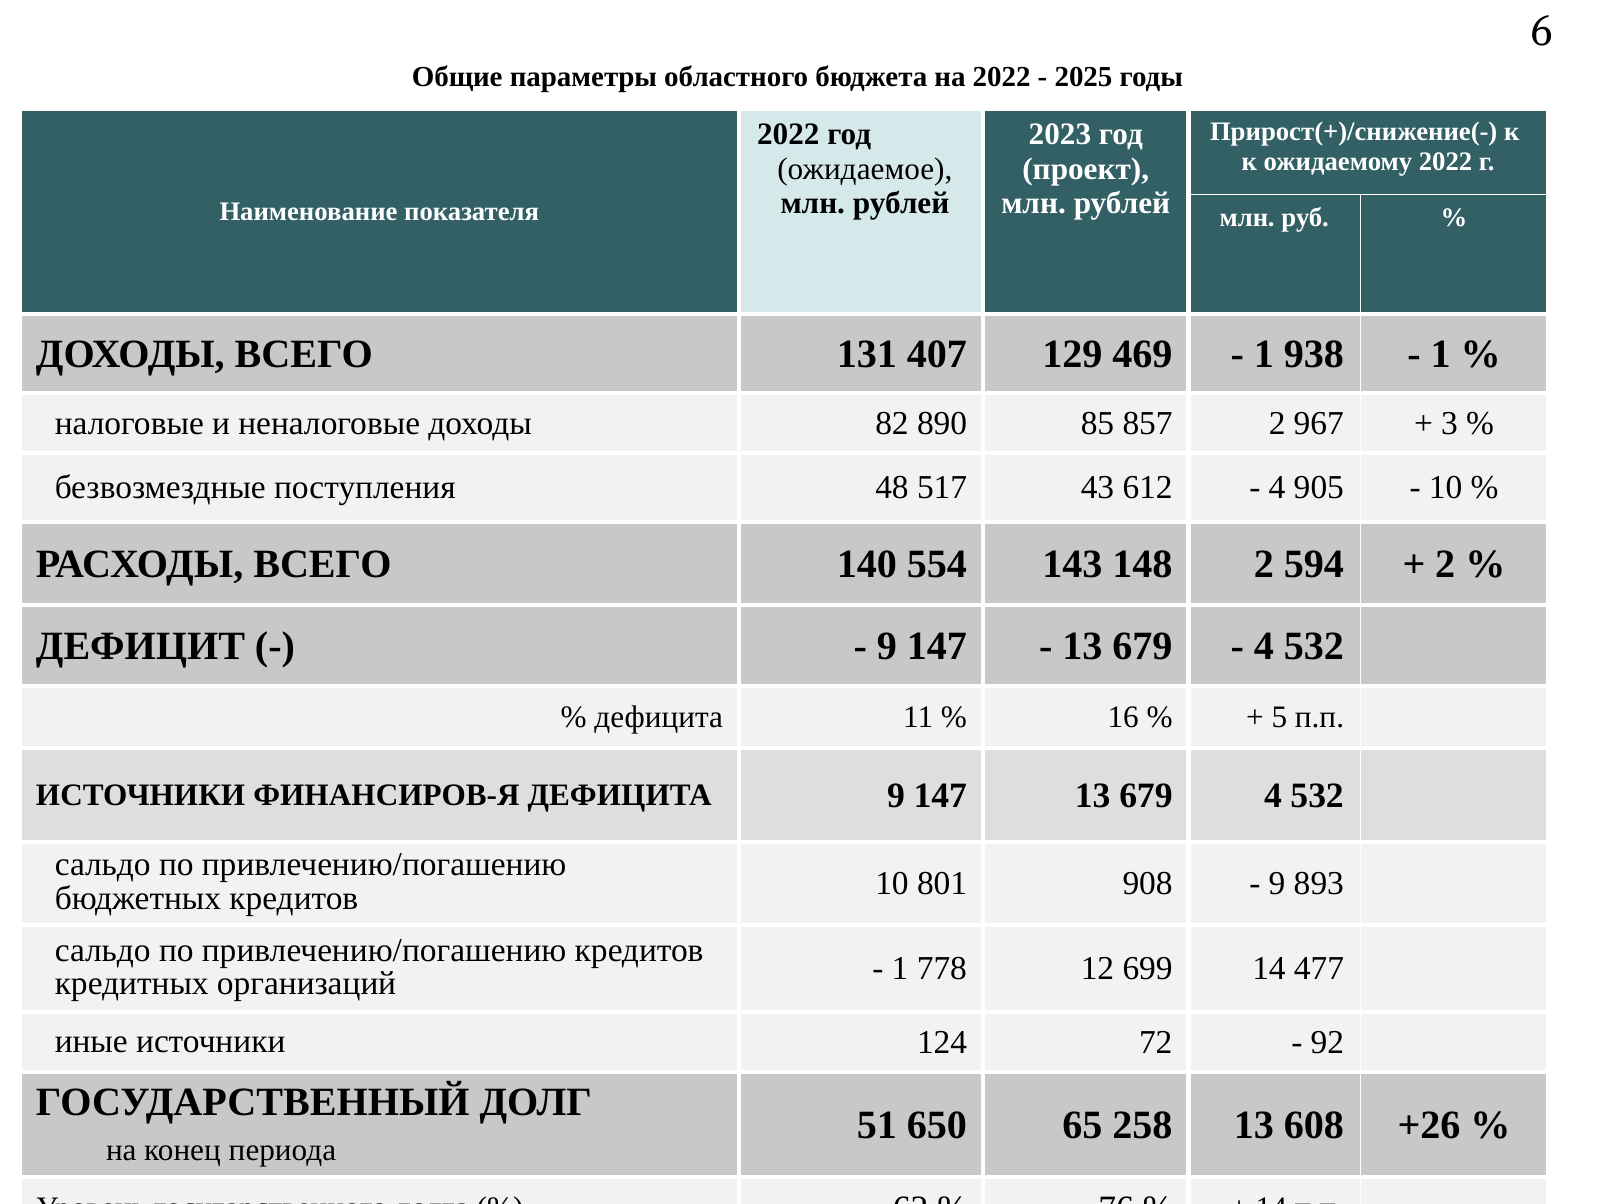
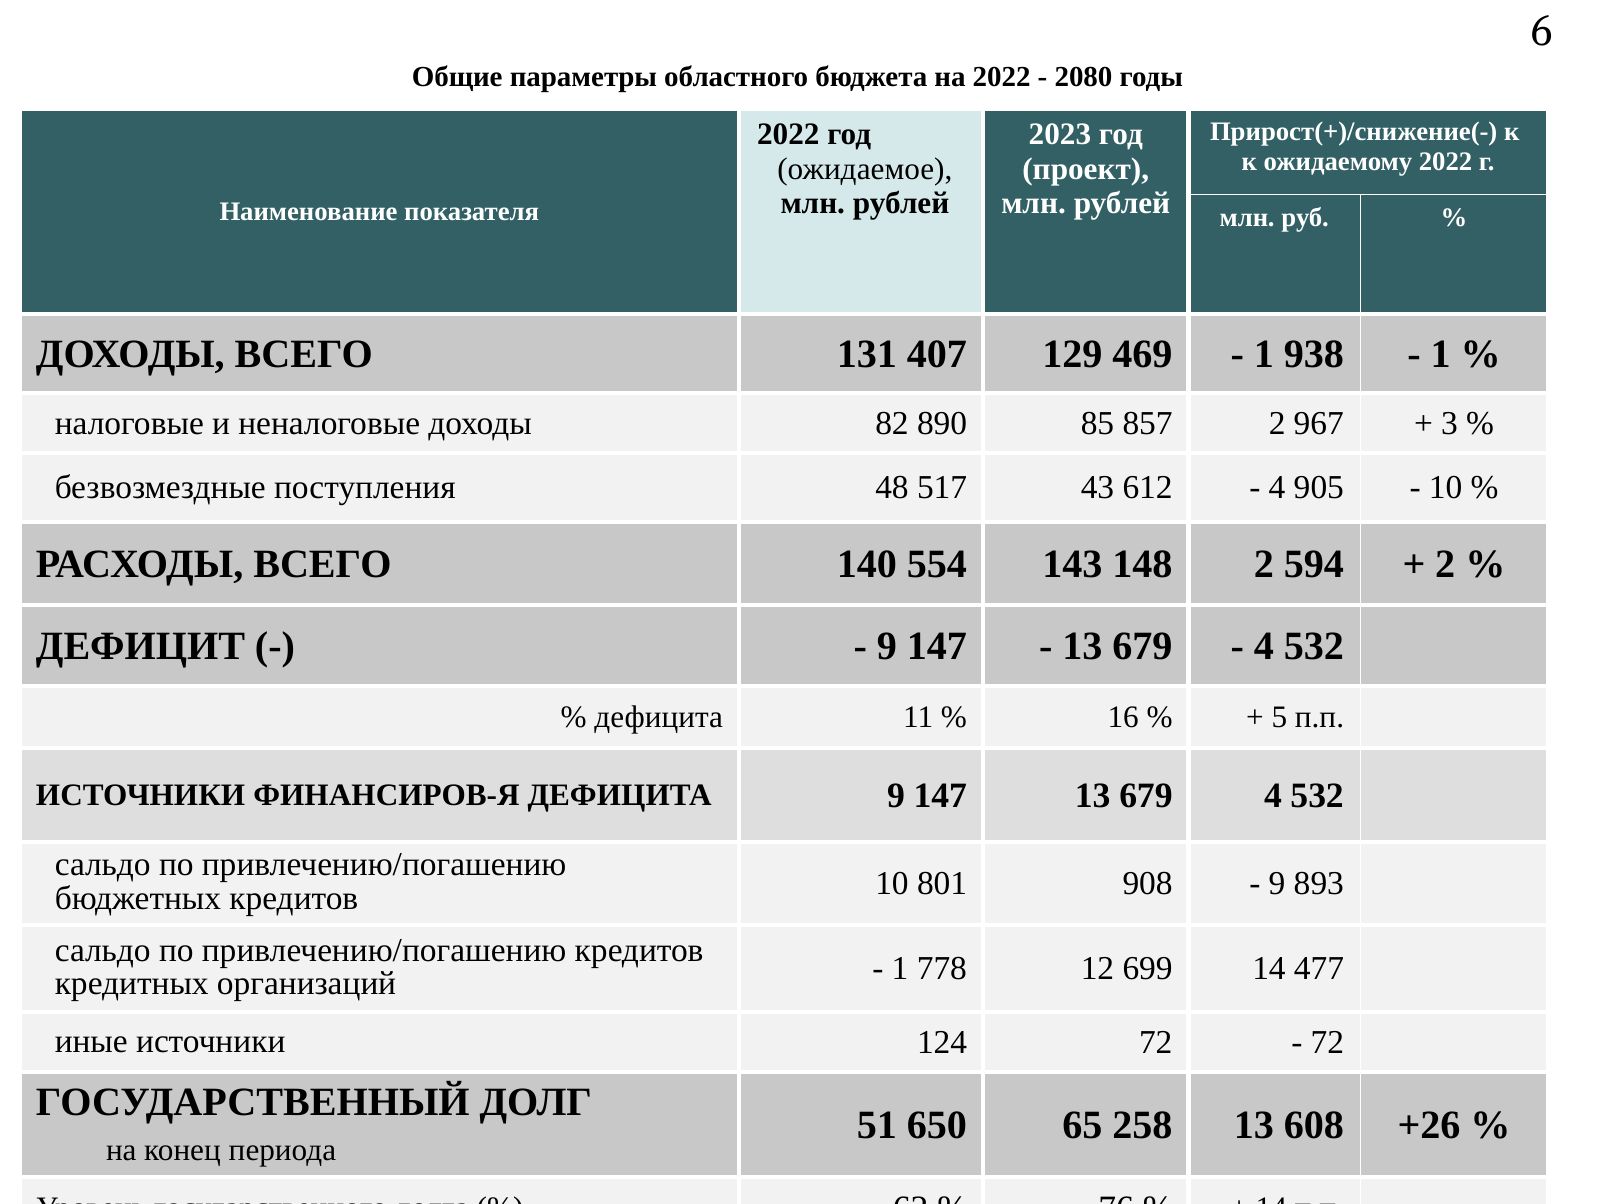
2025: 2025 -> 2080 (1084, 76)
92: 92 -> 72 (1327, 1042)
